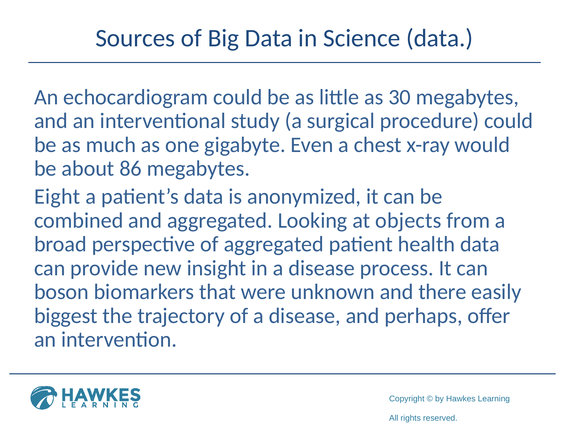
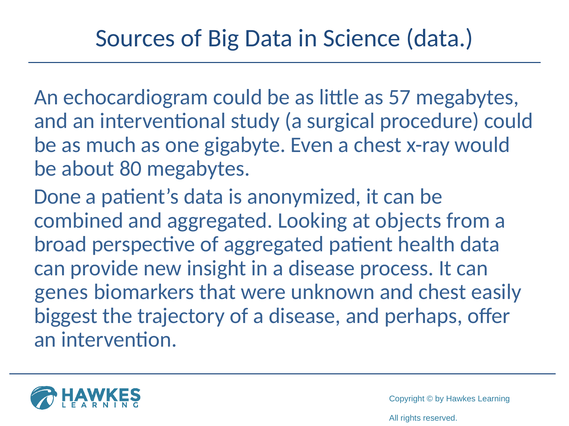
30: 30 -> 57 (400, 97)
86: 86 -> 80 (131, 169)
Eight: Eight -> Done (57, 197)
boson: boson -> genes (61, 292)
and there: there -> chest (442, 292)
